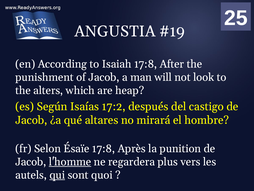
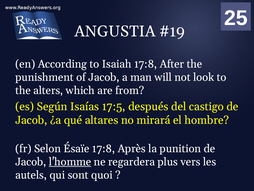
heap: heap -> from (130, 90)
17:2: 17:2 -> 17:5 (114, 106)
qui underline: present -> none (57, 175)
